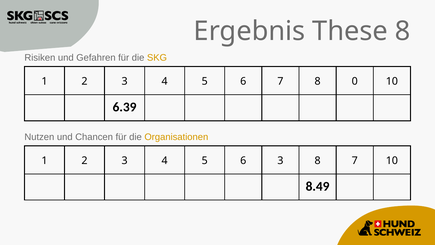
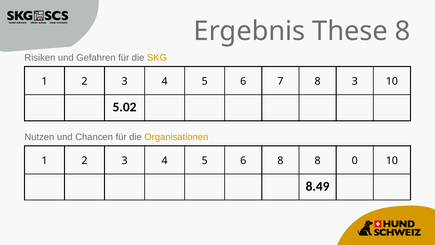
8 0: 0 -> 3 (355, 81)
6.39: 6.39 -> 5.02 (125, 107)
6 3: 3 -> 8 (280, 160)
8 7: 7 -> 0 (355, 160)
